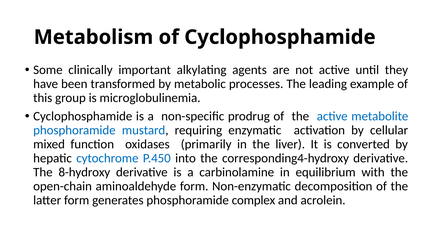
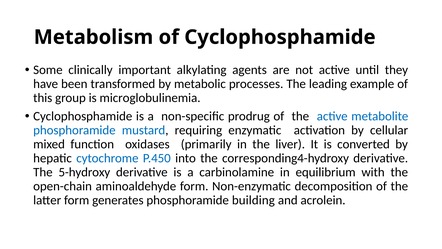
8-hydroxy: 8-hydroxy -> 5-hydroxy (84, 172)
complex: complex -> building (253, 200)
